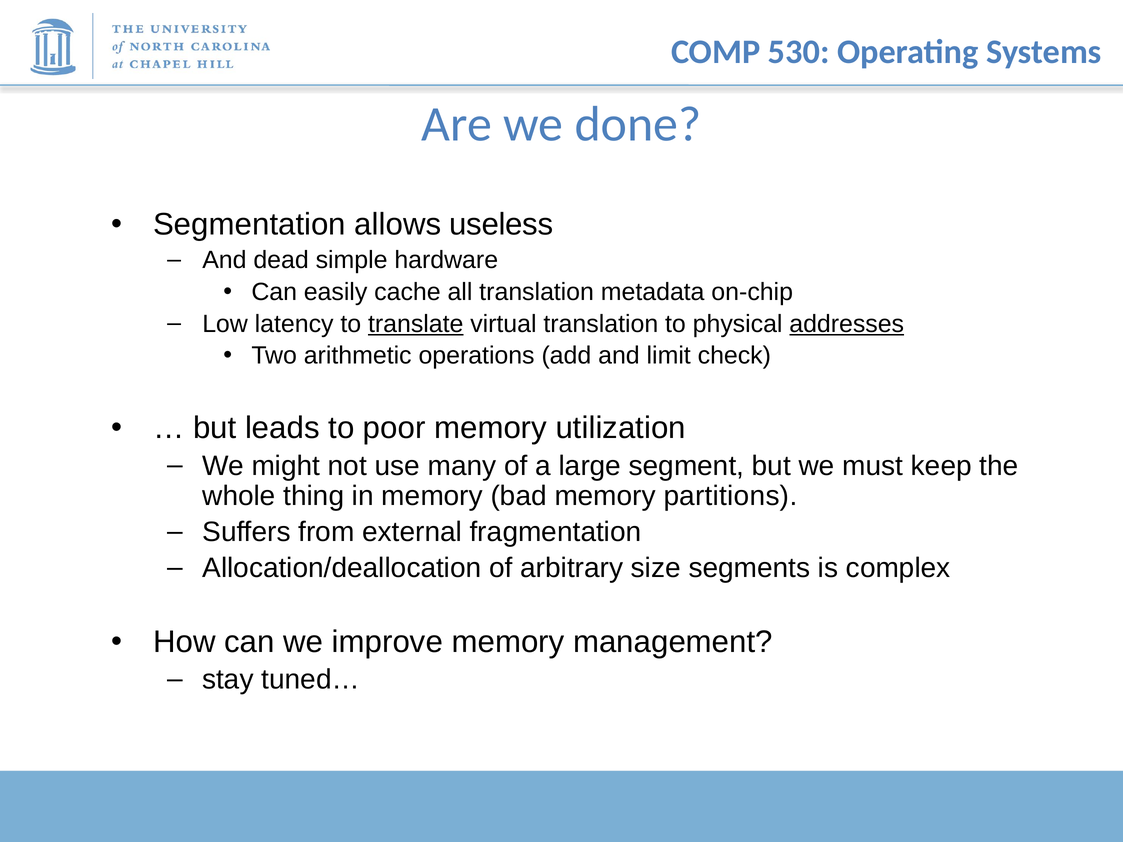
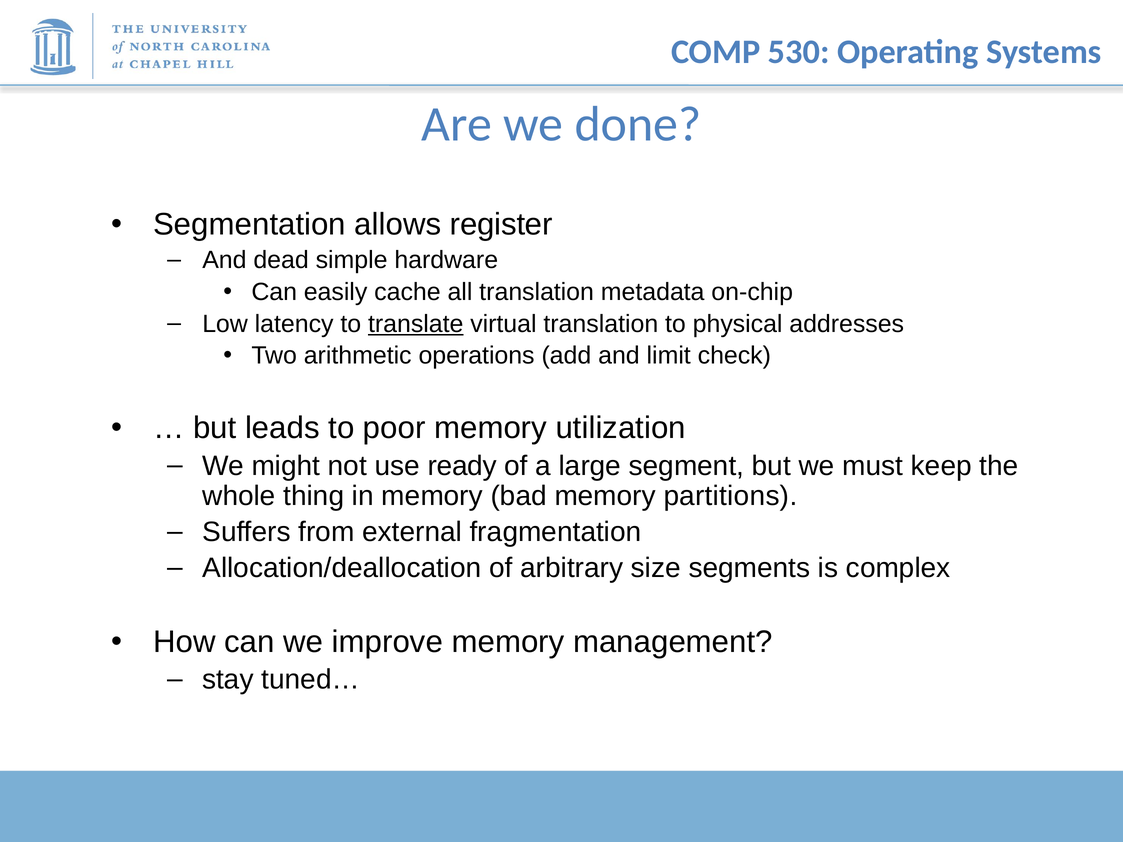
useless: useless -> register (501, 225)
addresses underline: present -> none (847, 324)
many: many -> ready (462, 466)
